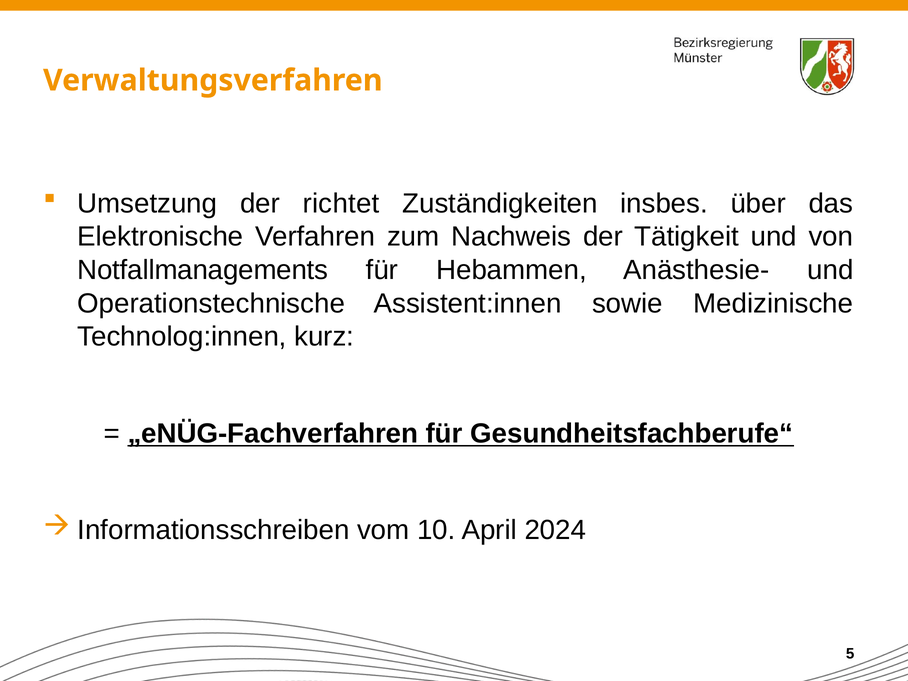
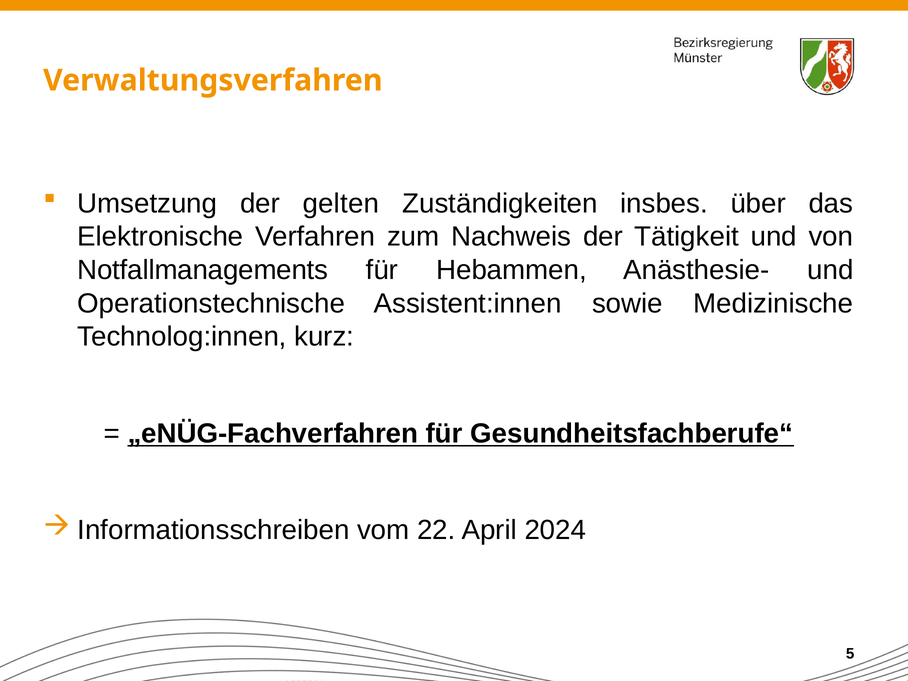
richtet: richtet -> gelten (341, 204)
10: 10 -> 22 (436, 530)
